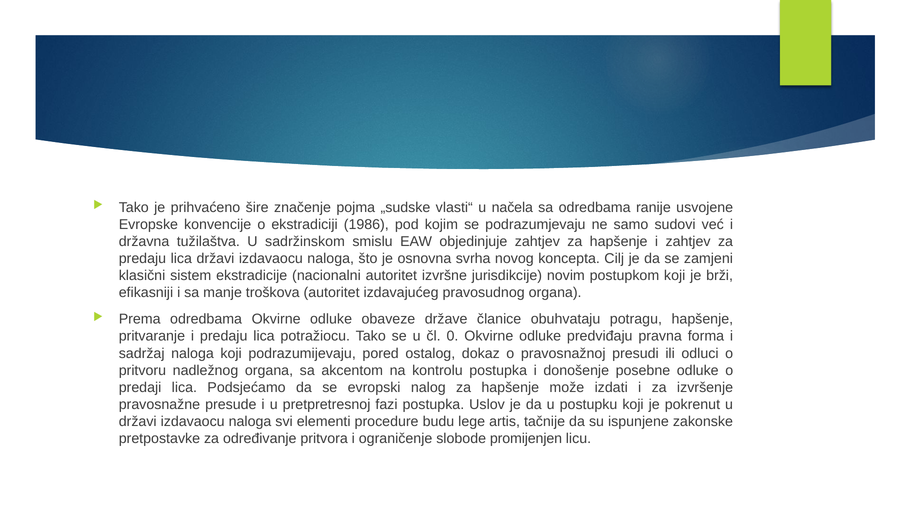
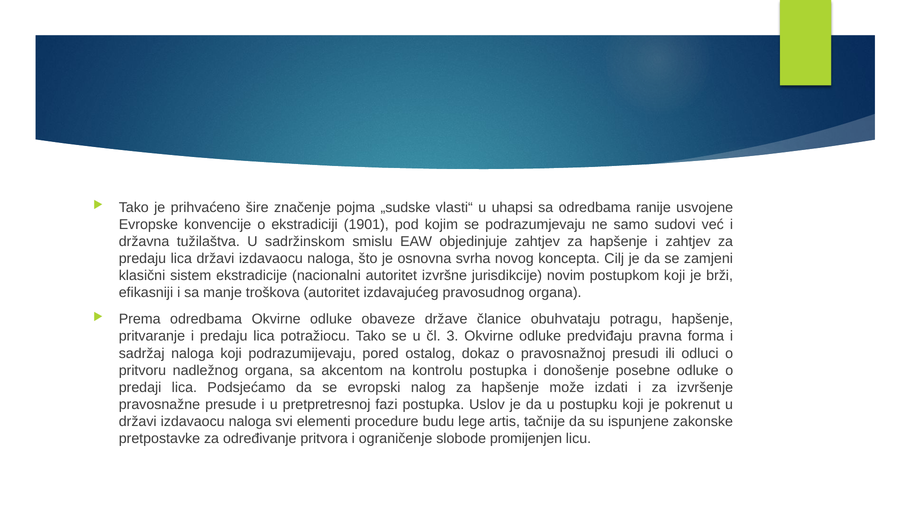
načela: načela -> uhapsi (512, 207)
1986: 1986 -> 1901 (366, 225)
0: 0 -> 3 (452, 337)
